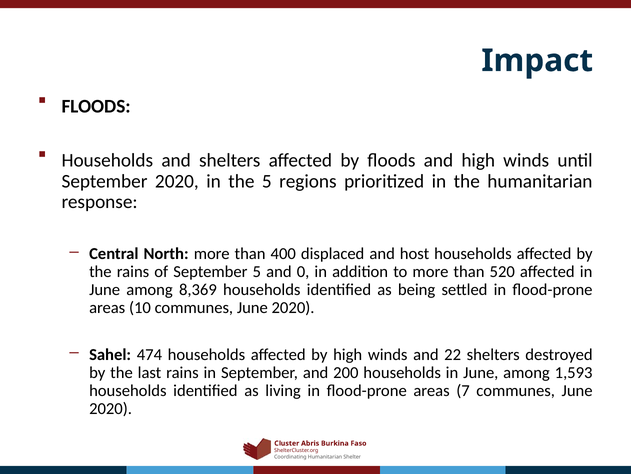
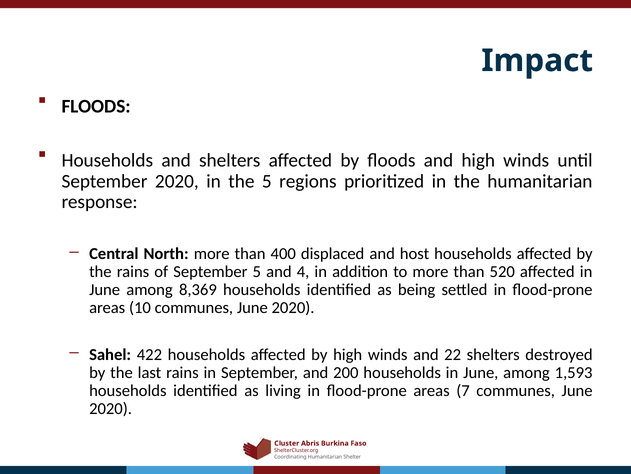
0: 0 -> 4 (303, 271)
474: 474 -> 422 (149, 354)
